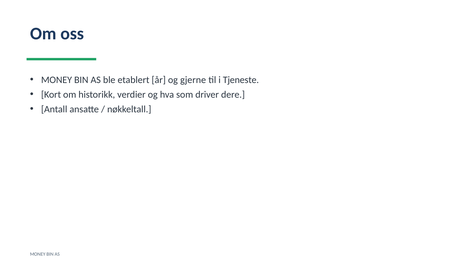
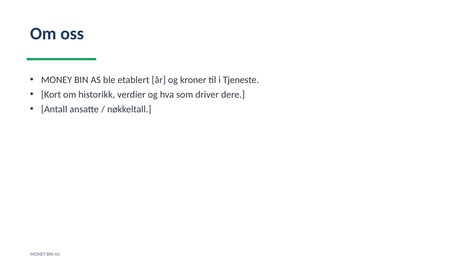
gjerne: gjerne -> kroner (193, 80)
